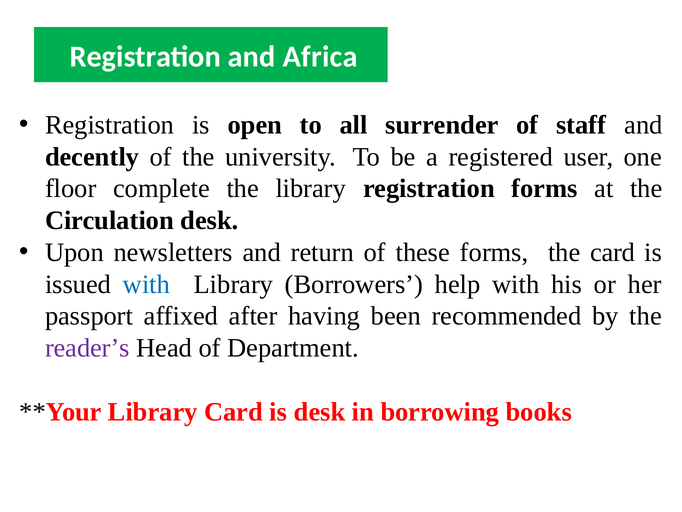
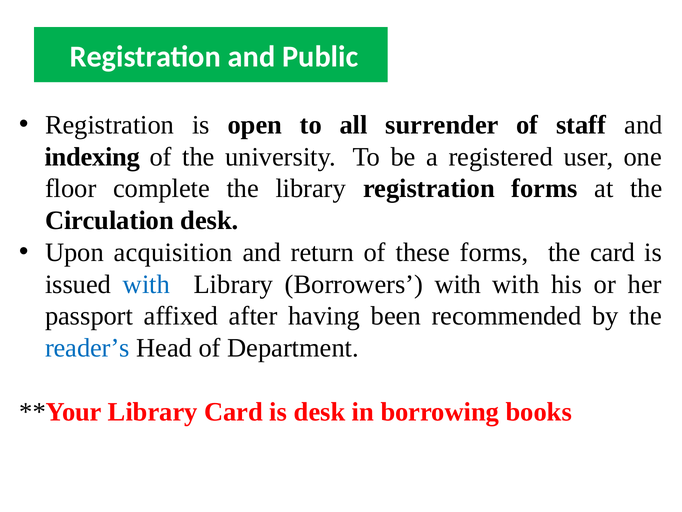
Africa: Africa -> Public (320, 57)
decently: decently -> indexing (92, 157)
newsletters: newsletters -> acquisition (173, 252)
Borrowers help: help -> with (458, 284)
reader’s colour: purple -> blue (87, 348)
